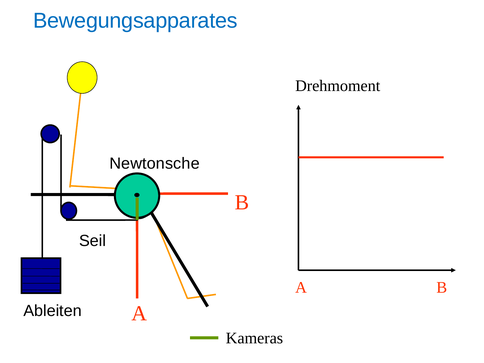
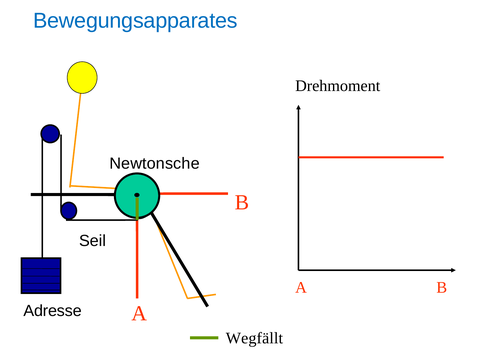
Ableiten: Ableiten -> Adresse (53, 311)
Kameras: Kameras -> Wegfällt (254, 338)
